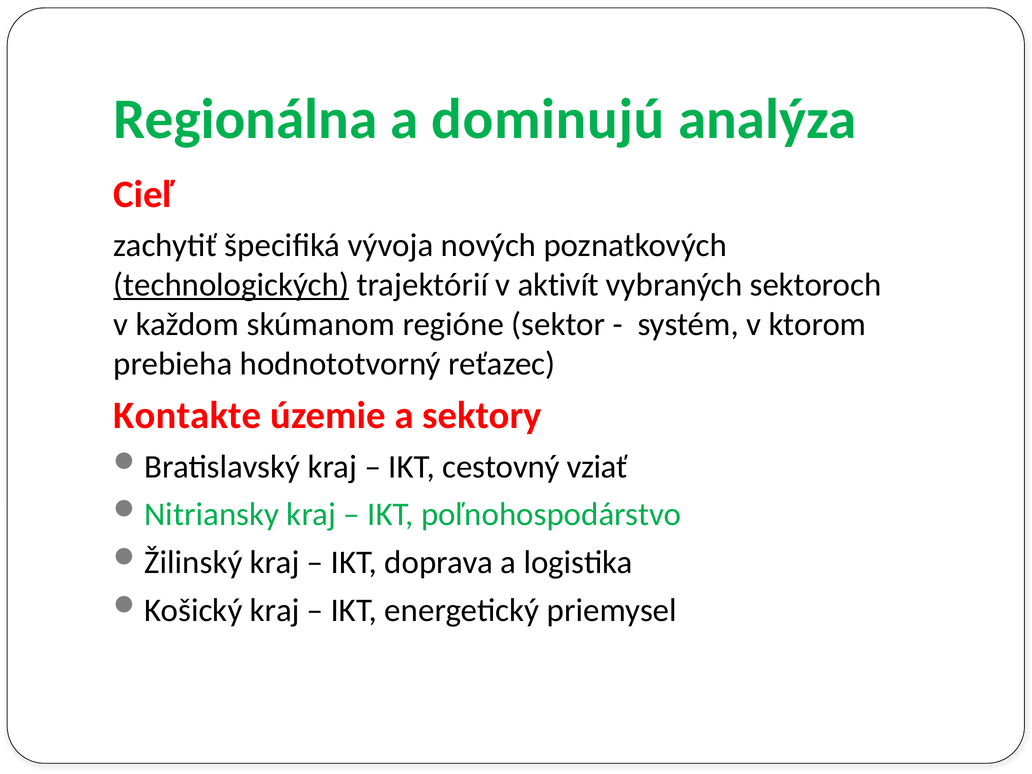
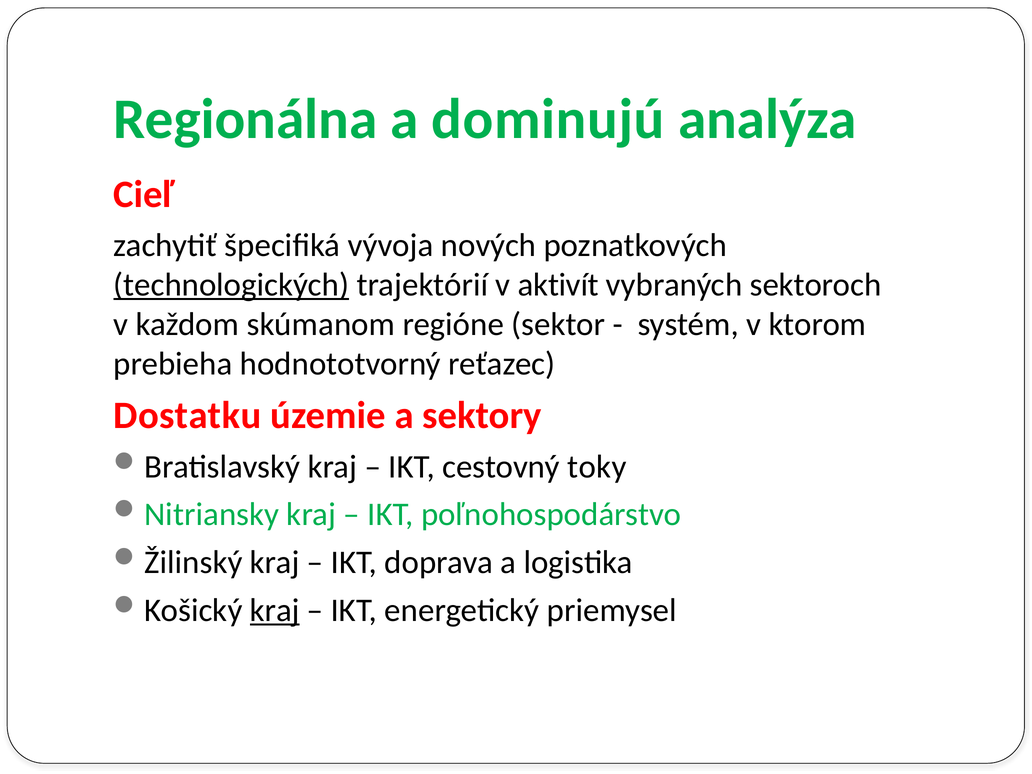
Kontakte: Kontakte -> Dostatku (187, 416)
vziať: vziať -> toky (597, 467)
kraj underline: none -> present (275, 610)
